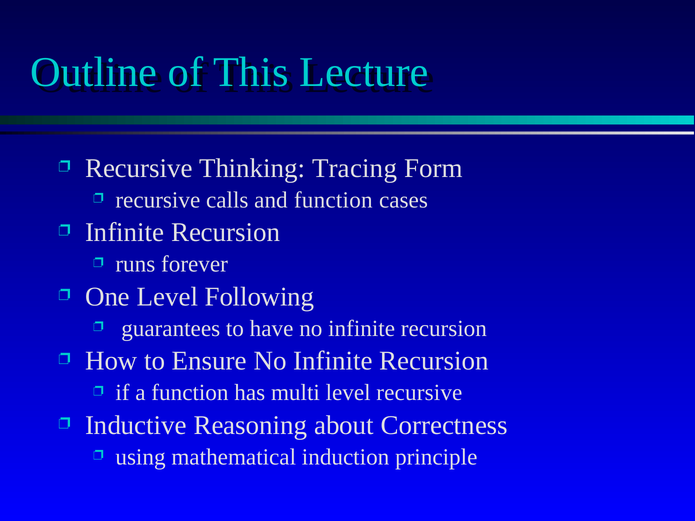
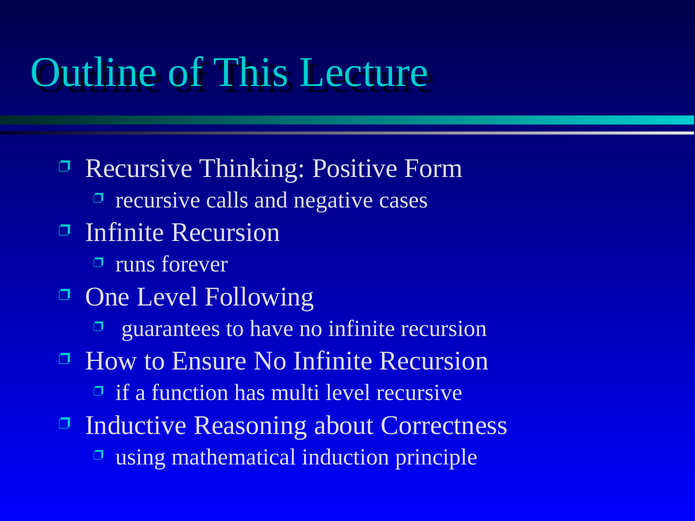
Tracing: Tracing -> Positive (355, 168)
and function: function -> negative (333, 200)
